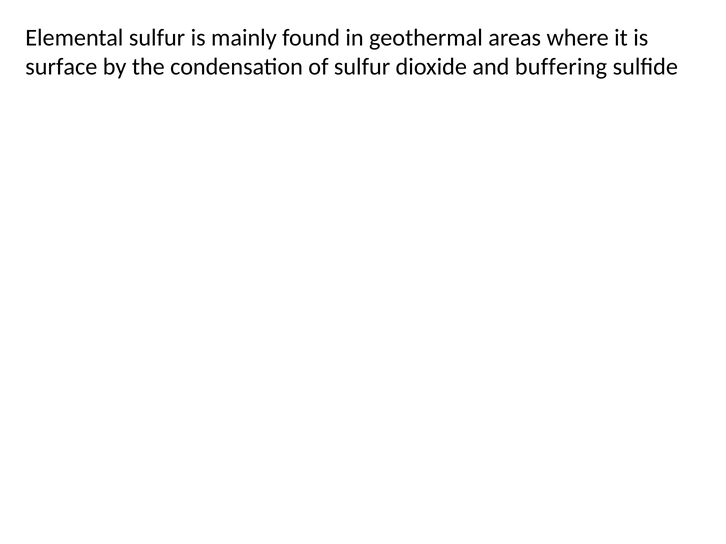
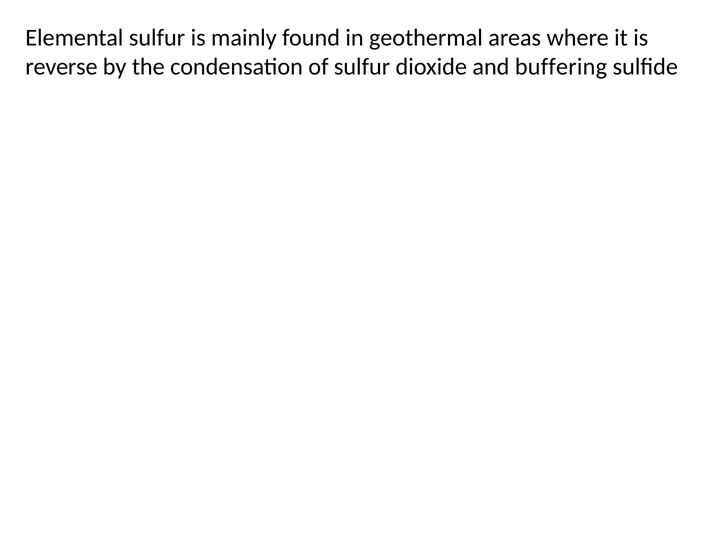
surface: surface -> reverse (61, 67)
